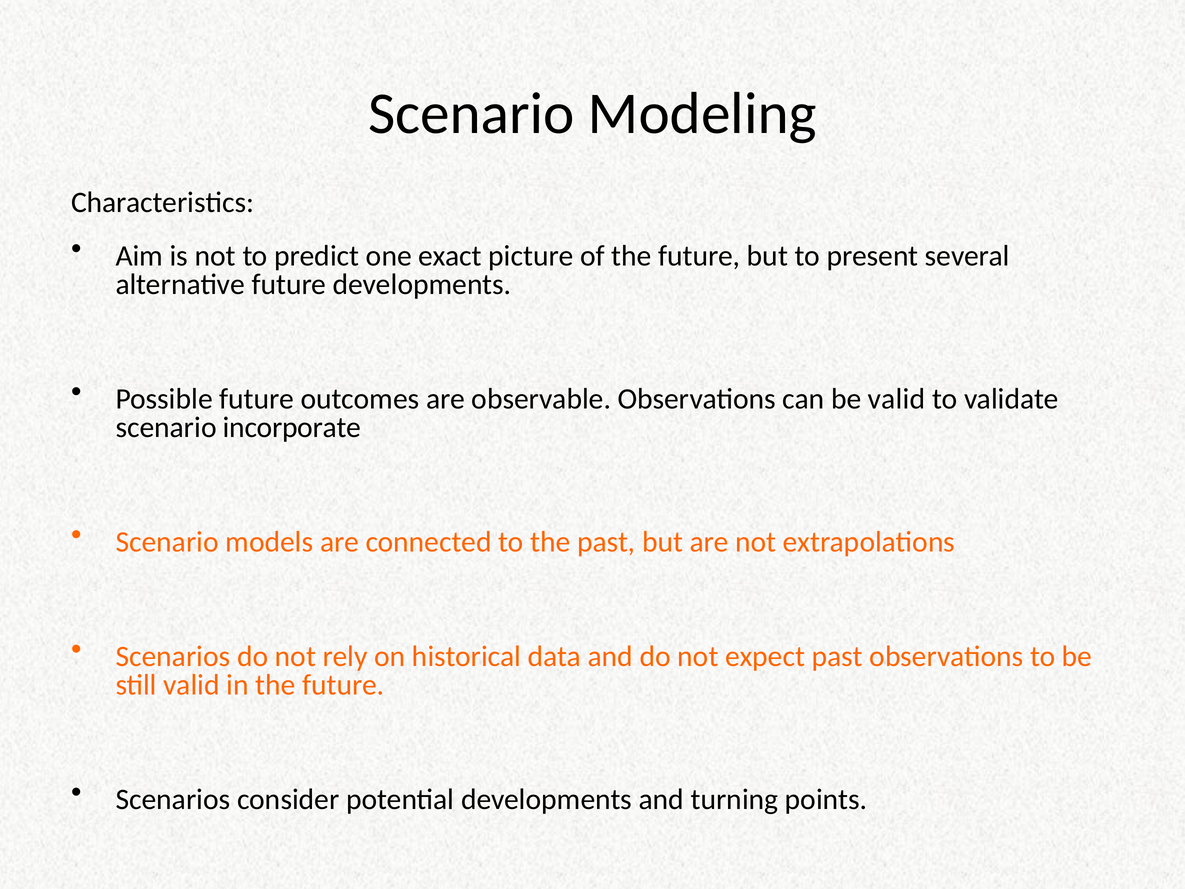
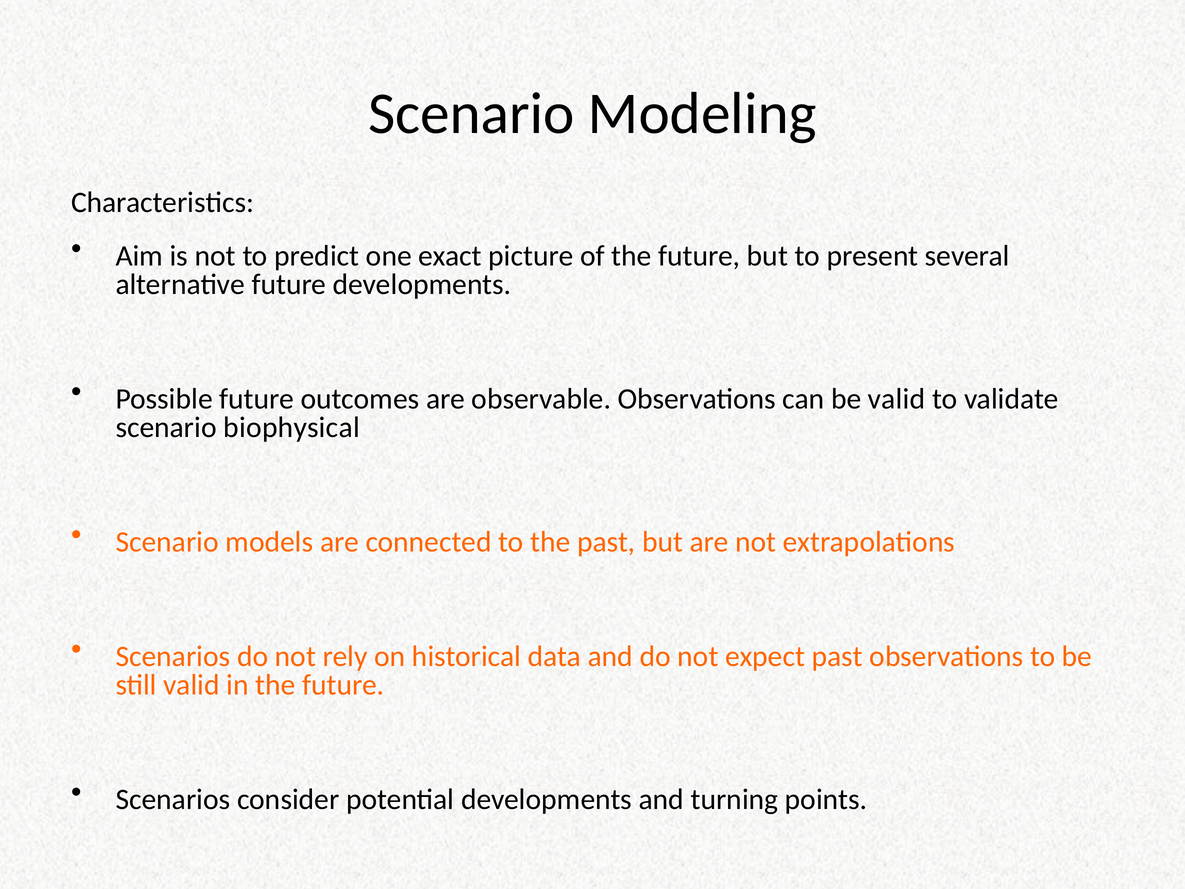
incorporate: incorporate -> biophysical (292, 427)
